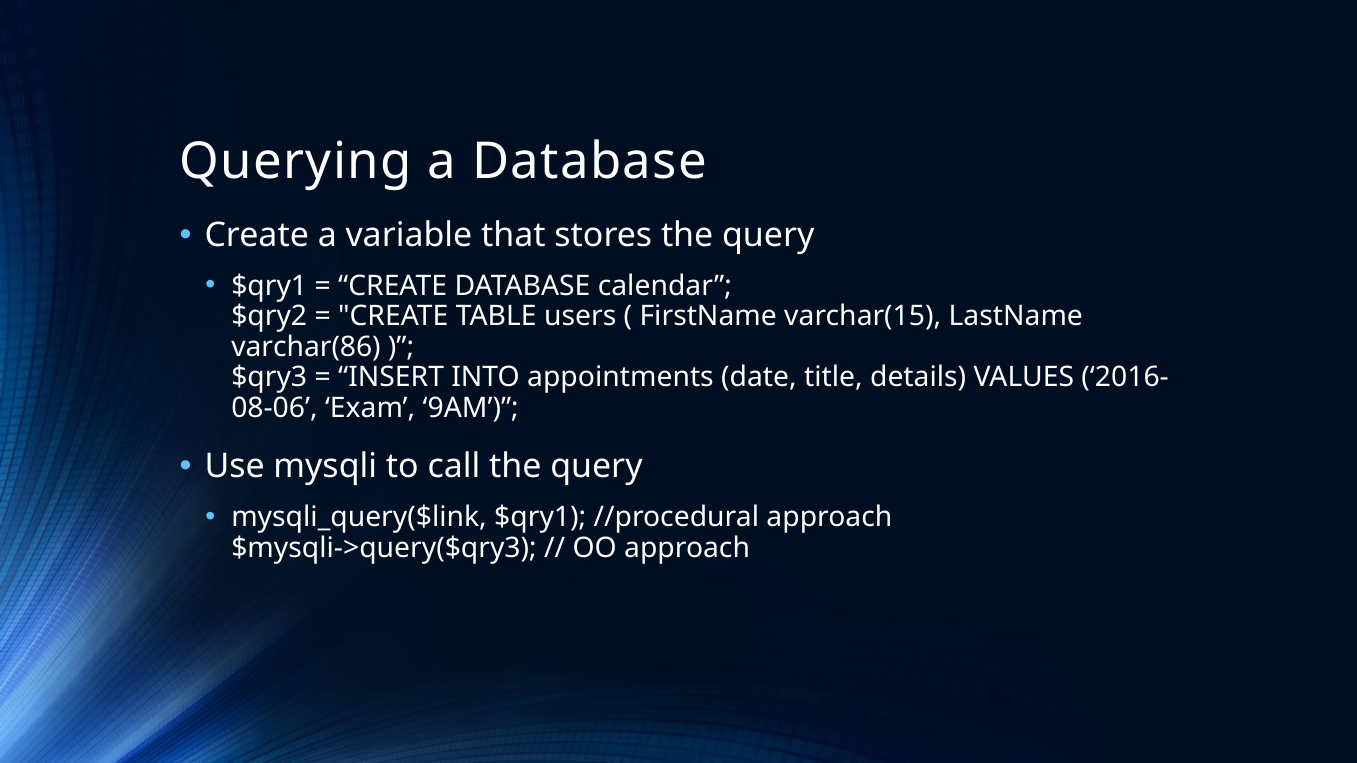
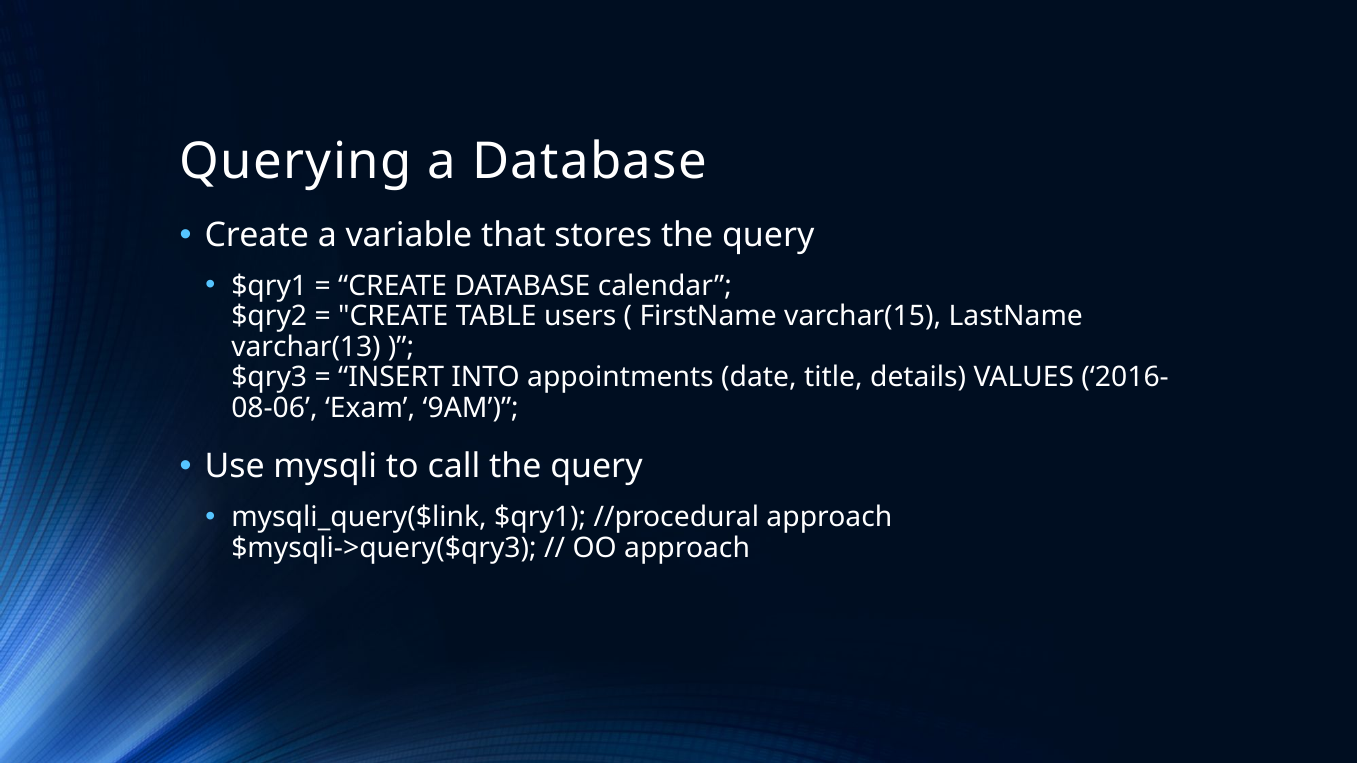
varchar(86: varchar(86 -> varchar(13 (306, 347)
